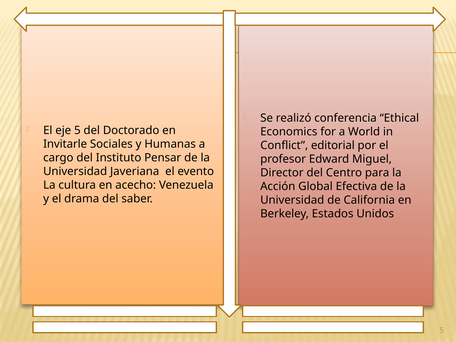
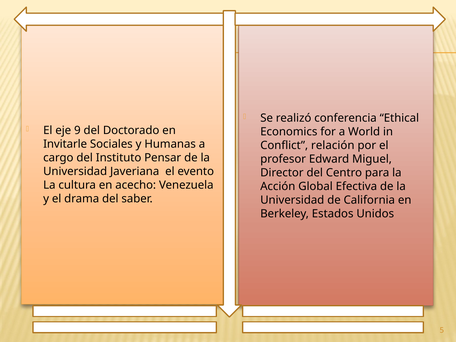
eje 5: 5 -> 9 (77, 130)
editorial: editorial -> relación (333, 145)
